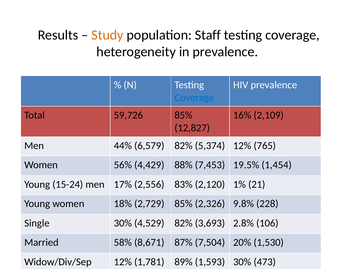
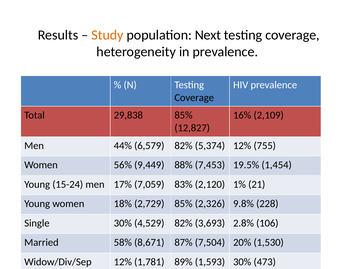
Staff: Staff -> Next (208, 35)
Coverage colour: blue -> black (194, 98)
59,726: 59,726 -> 29,838 (128, 115)
765: 765 -> 755 (265, 146)
4,429: 4,429 -> 9,449 (149, 165)
2,556: 2,556 -> 7,059 (149, 184)
